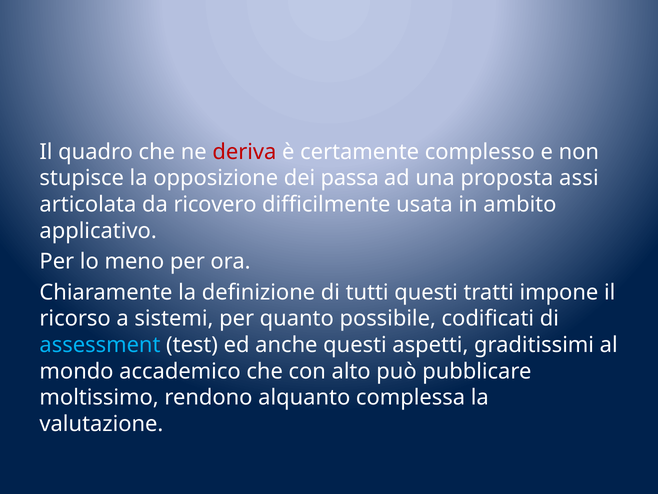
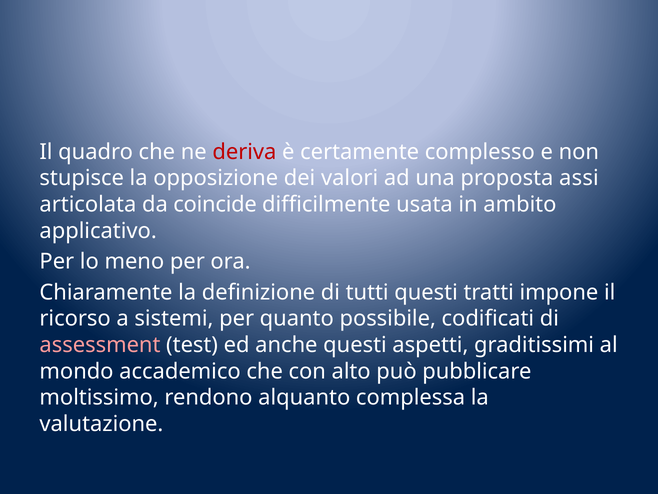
passa: passa -> valori (350, 178)
ricovero: ricovero -> coincide (215, 204)
assessment colour: light blue -> pink (100, 345)
